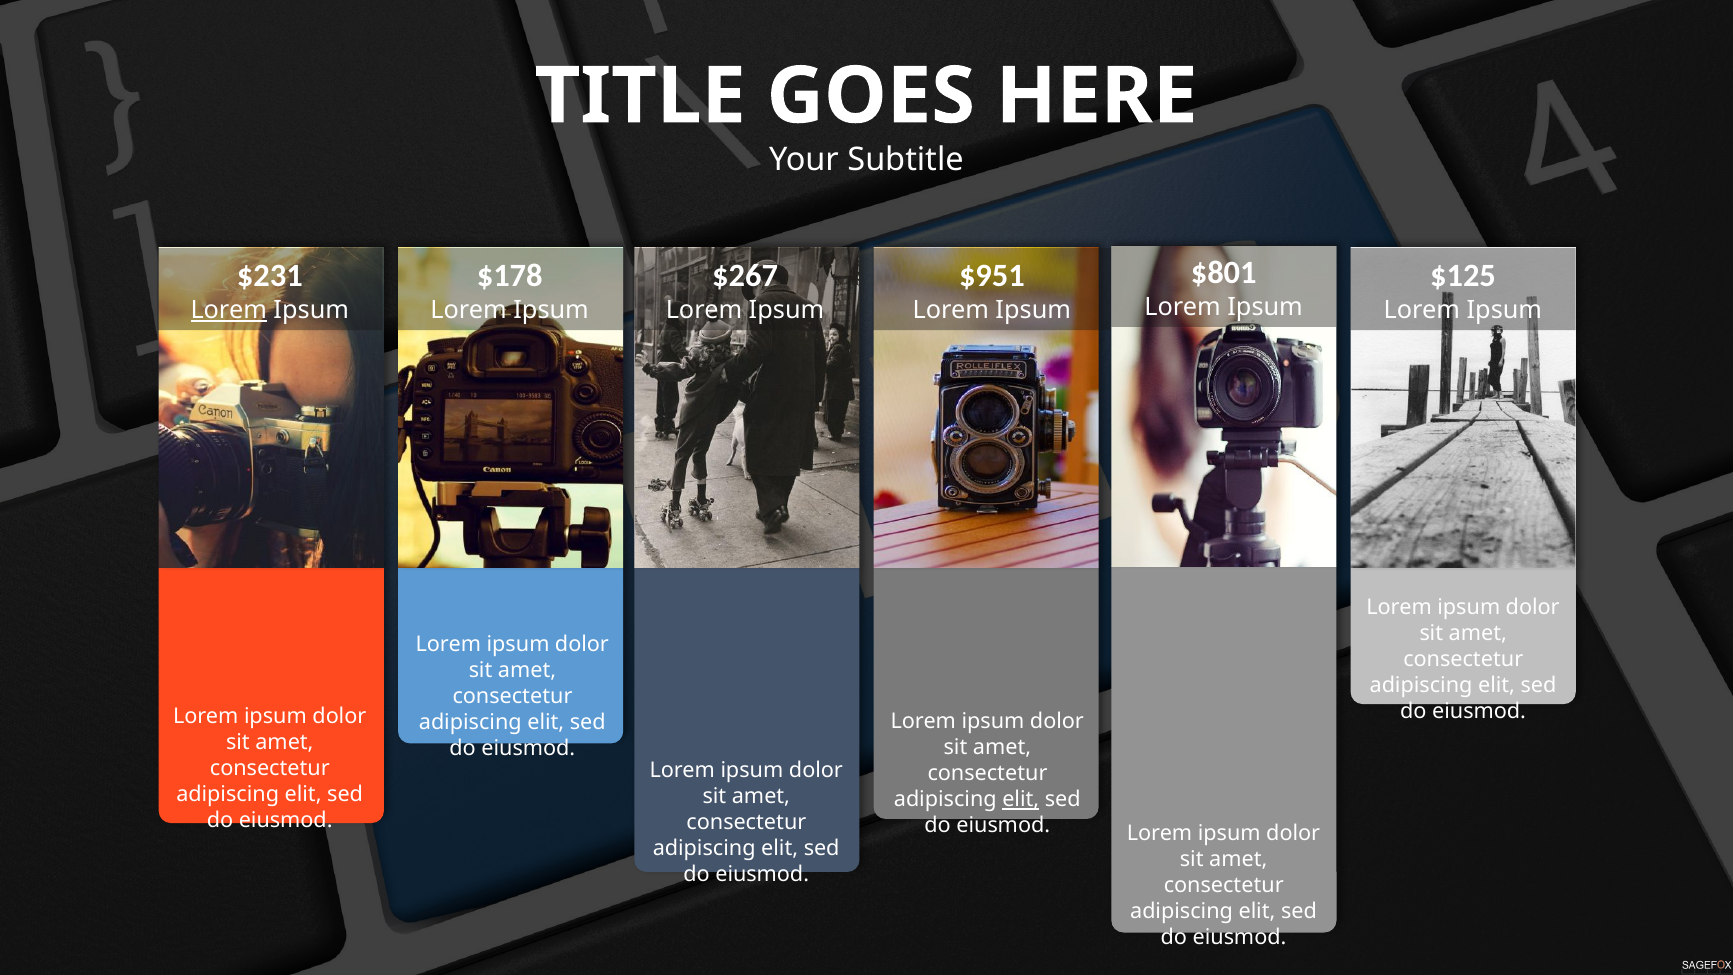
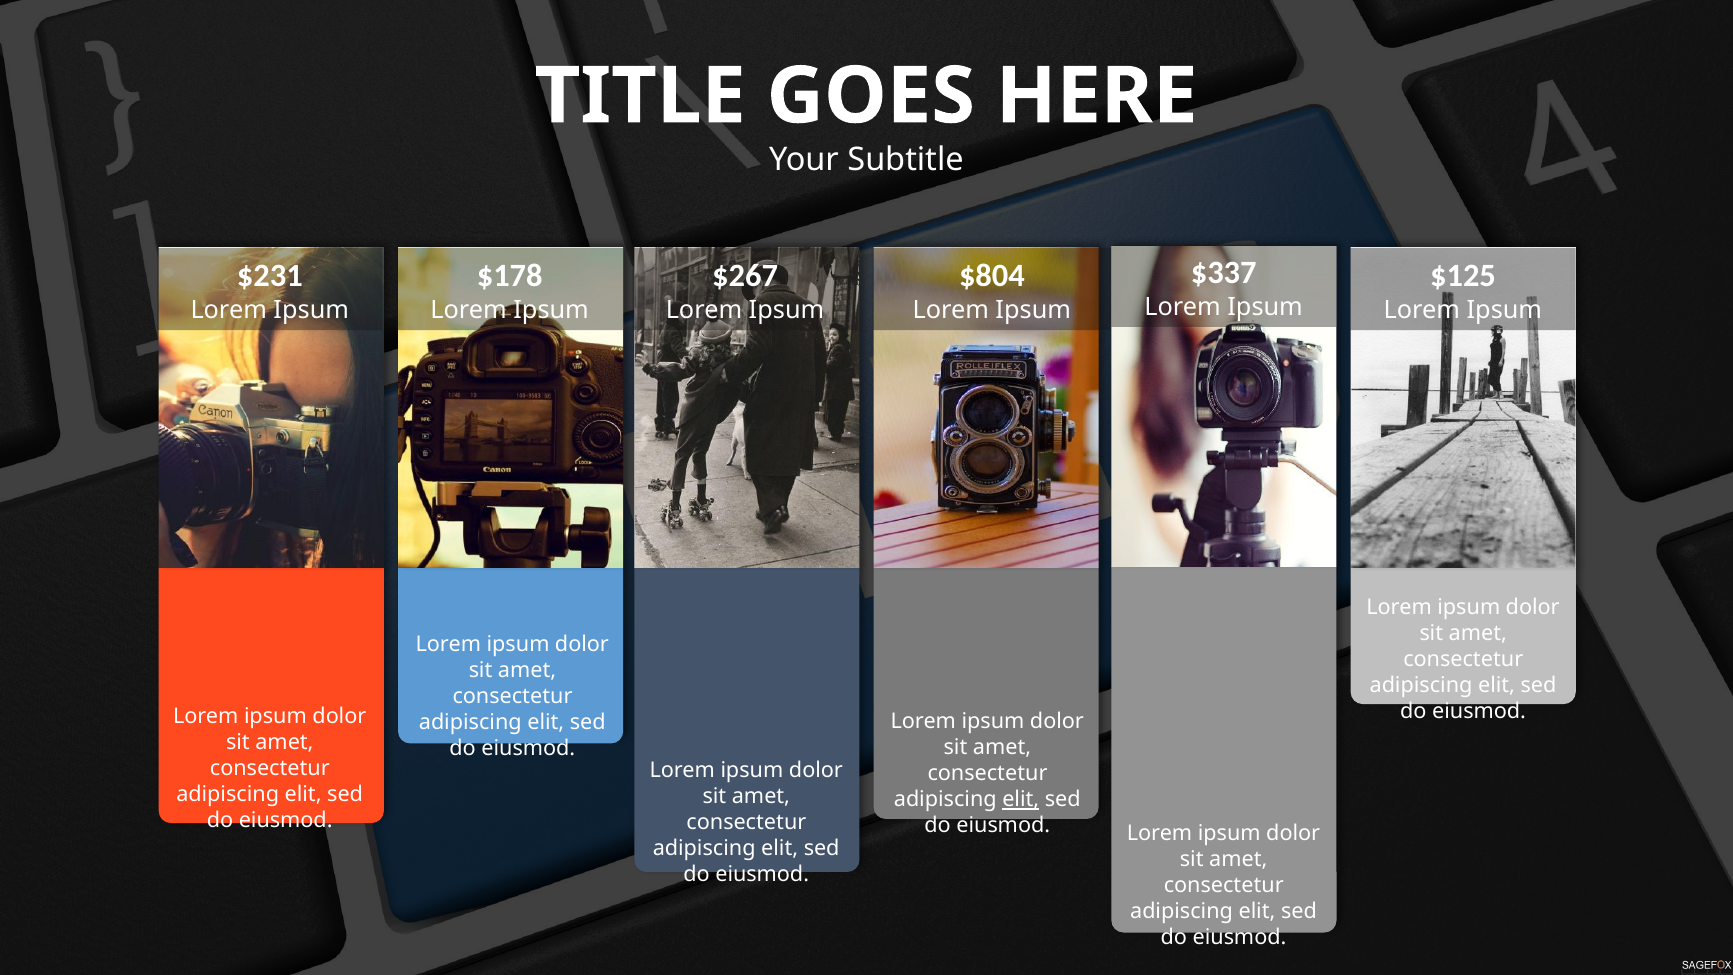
$801: $801 -> $337 (1224, 273)
$951: $951 -> $804 (992, 276)
Lorem underline: present -> none (229, 310)
